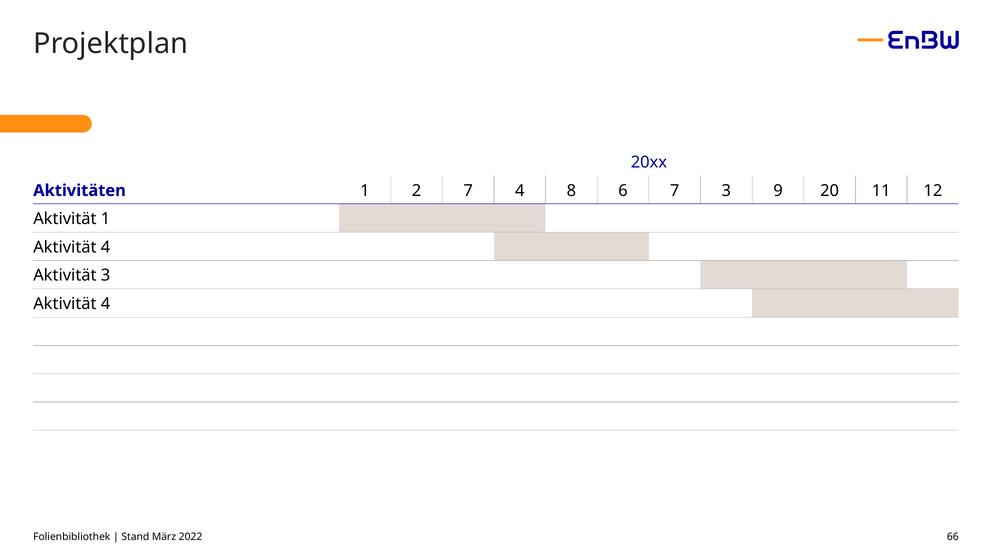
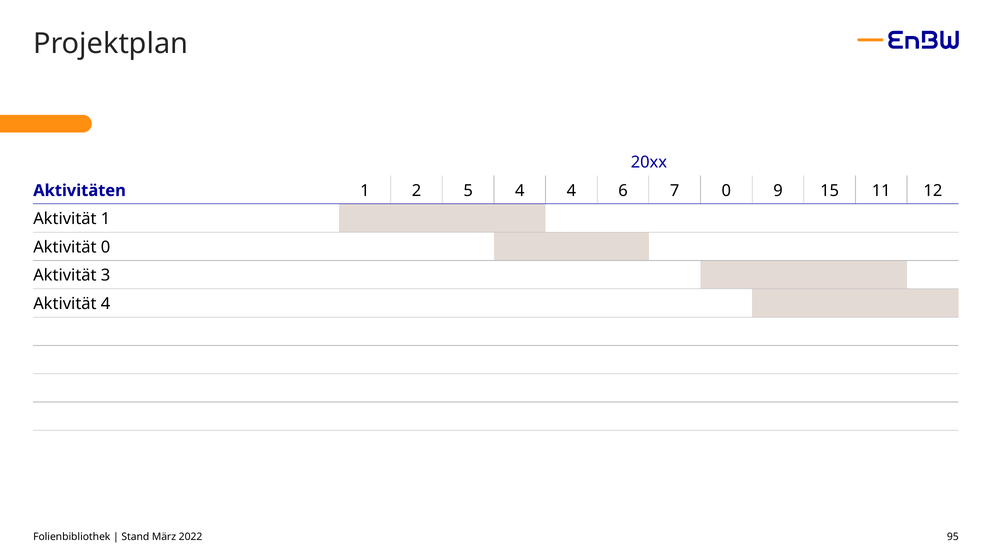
2 7: 7 -> 5 (468, 191)
4 8: 8 -> 4 (571, 191)
7 3: 3 -> 0 (726, 191)
20: 20 -> 15 (830, 191)
4: 4 -> 0 (105, 247)
66: 66 -> 95 (953, 537)
